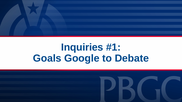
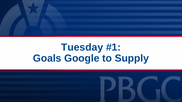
Inquiries: Inquiries -> Tuesday (82, 47)
Debate: Debate -> Supply (132, 59)
